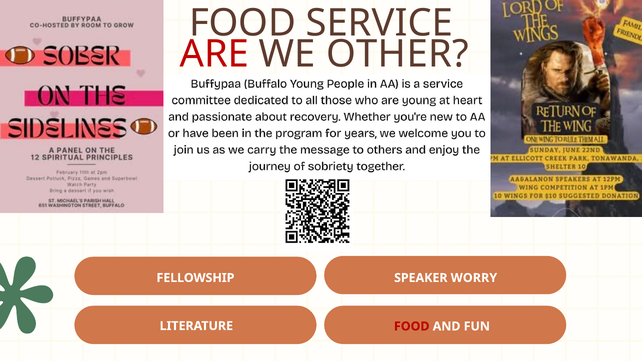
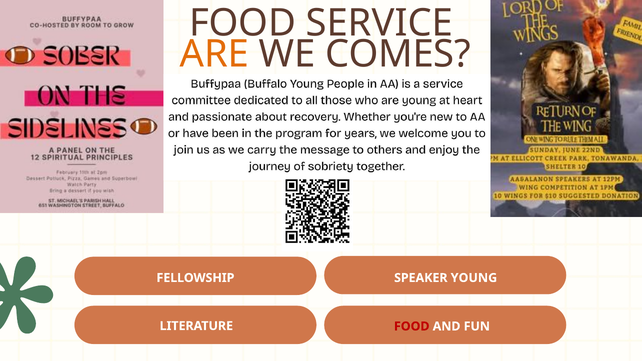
ARE colour: red -> orange (214, 54)
OTHER: OTHER -> COMES (398, 54)
WORRY: WORRY -> YOUNG (474, 278)
